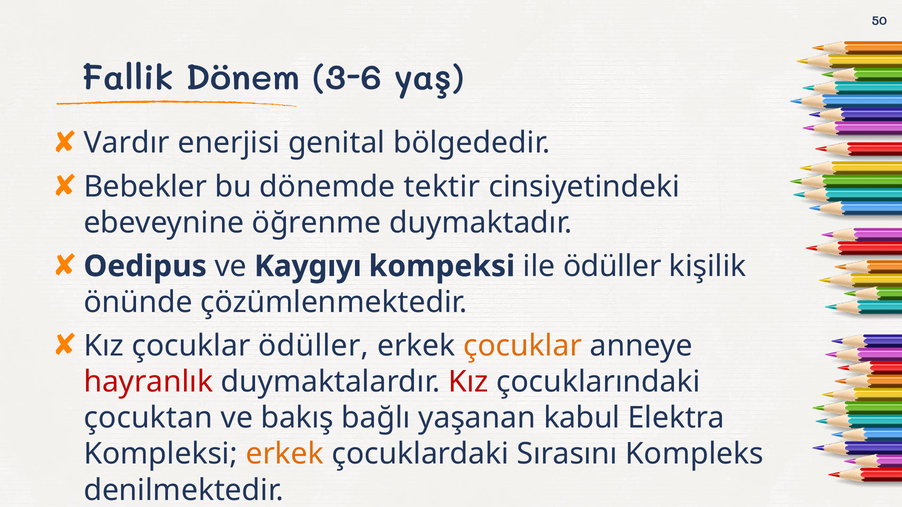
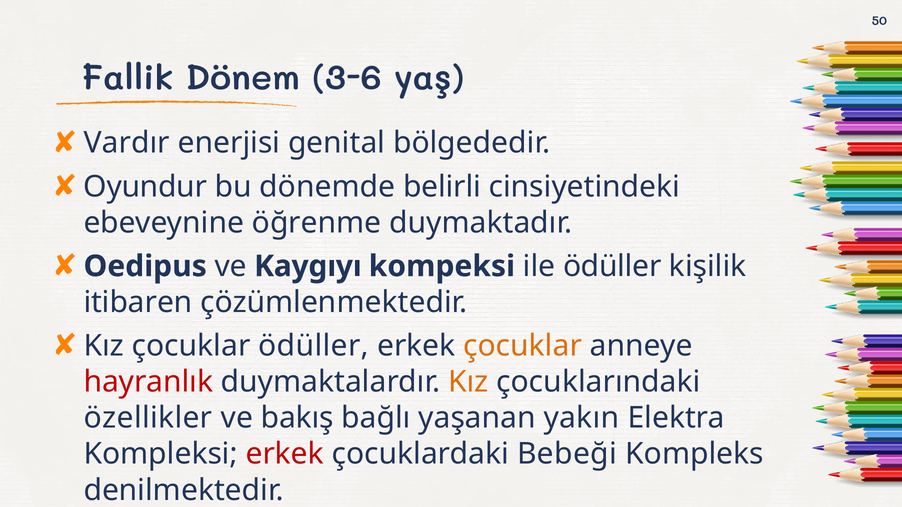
Bebekler: Bebekler -> Oyundur (145, 187)
tektir: tektir -> belirli (442, 187)
önünde: önünde -> itibaren (138, 303)
Kız colour: red -> orange (468, 382)
çocuktan: çocuktan -> özellikler (148, 418)
kabul: kabul -> yakın (582, 418)
erkek colour: orange -> red (285, 454)
Sırasını: Sırasını -> Bebeği (567, 454)
